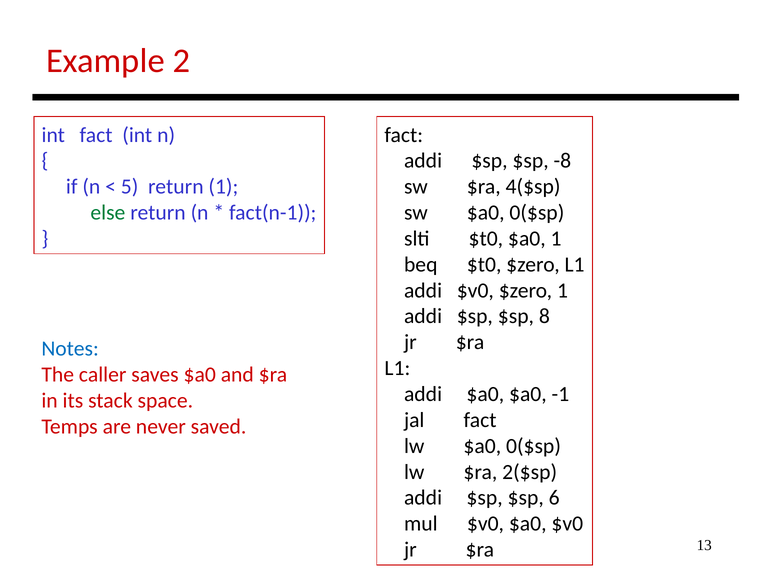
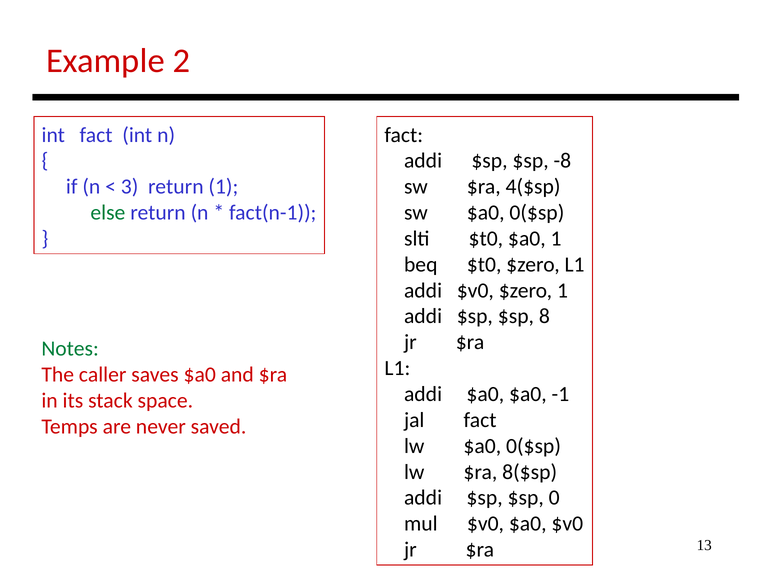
5: 5 -> 3 (130, 187)
Notes colour: blue -> green (70, 349)
2($sp: 2($sp -> 8($sp (530, 472)
6: 6 -> 0 (554, 498)
